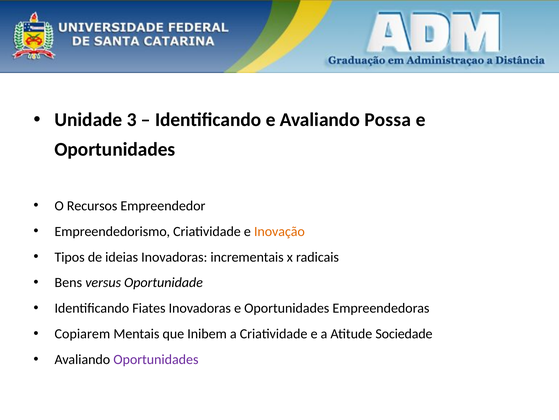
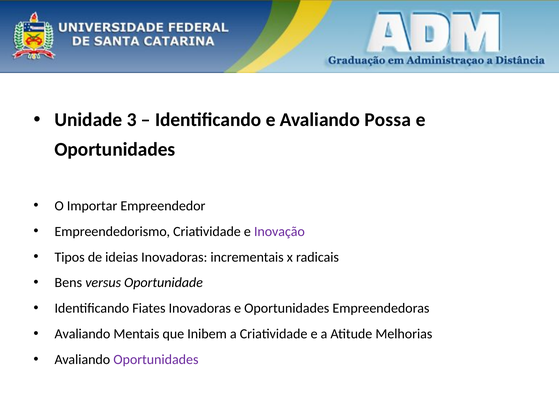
Recursos: Recursos -> Importar (92, 205)
Inovação colour: orange -> purple (279, 231)
Copiarem: Copiarem -> Avaliando (82, 333)
Sociedade: Sociedade -> Melhorias (404, 333)
